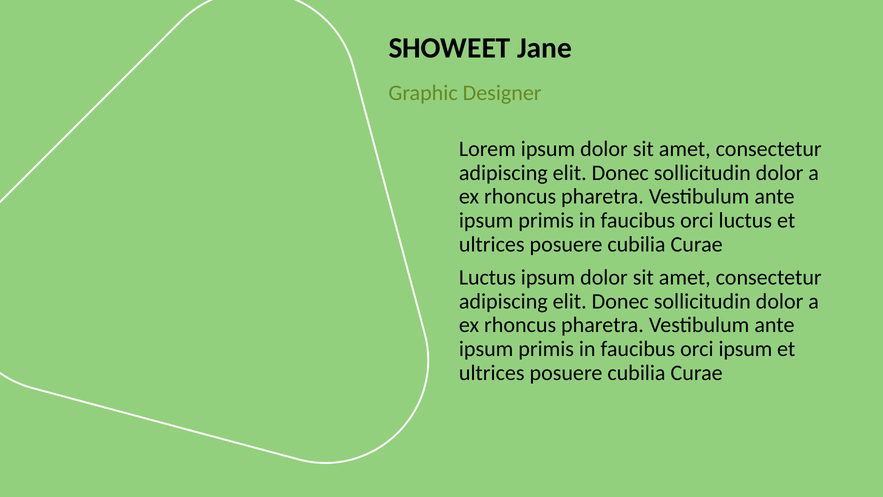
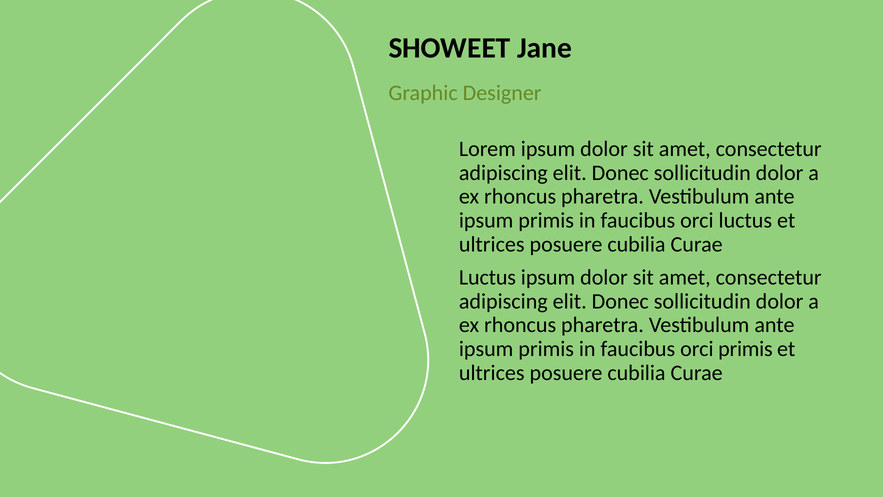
orci ipsum: ipsum -> primis (745, 349)
